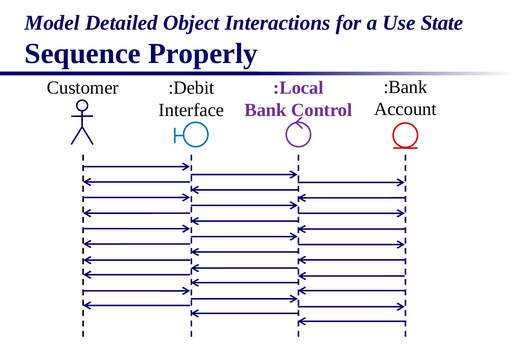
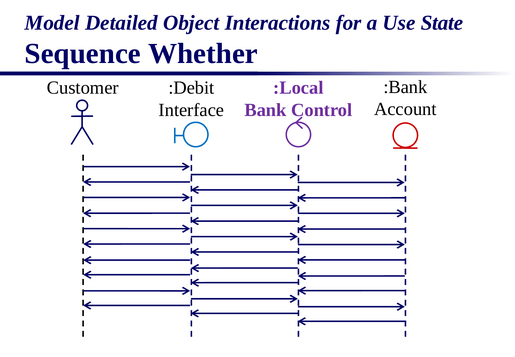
Properly: Properly -> Whether (203, 54)
